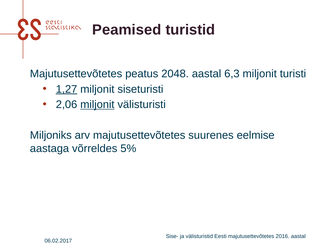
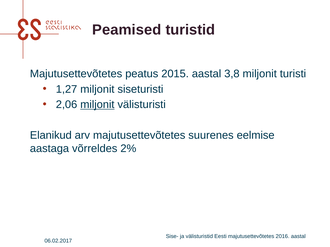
2048: 2048 -> 2015 (175, 74)
6,3: 6,3 -> 3,8 (232, 74)
1,27 underline: present -> none (67, 89)
Miljoniks: Miljoniks -> Elanikud (51, 136)
5%: 5% -> 2% (128, 149)
